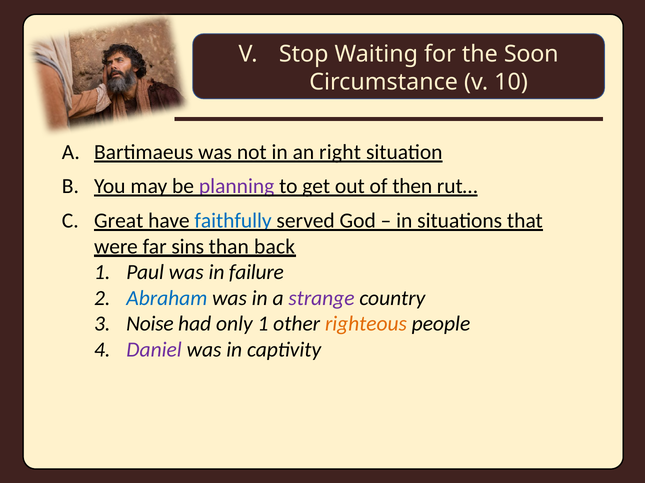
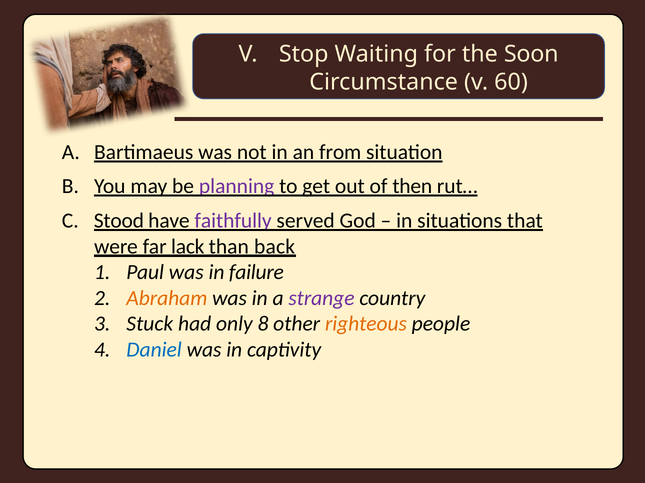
10: 10 -> 60 (511, 82)
right: right -> from (340, 152)
Great: Great -> Stood (119, 221)
faithfully colour: blue -> purple (233, 221)
sins: sins -> lack (188, 247)
Abraham colour: blue -> orange (167, 298)
Noise: Noise -> Stuck (150, 324)
only 1: 1 -> 8 (263, 324)
Daniel colour: purple -> blue (154, 350)
